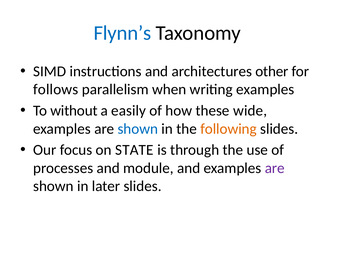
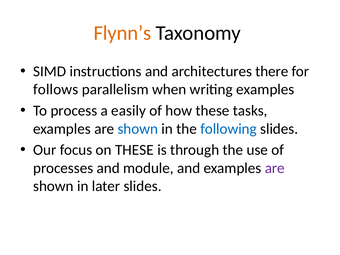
Flynn’s colour: blue -> orange (122, 33)
other: other -> there (272, 71)
without: without -> process (74, 111)
wide: wide -> tasks (250, 111)
following colour: orange -> blue (228, 129)
on STATE: STATE -> THESE (134, 150)
